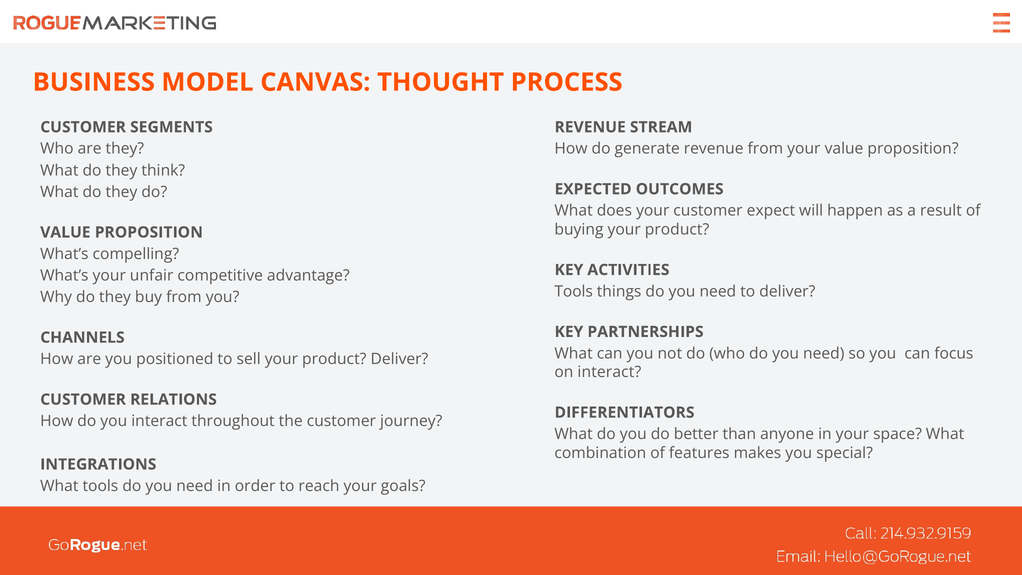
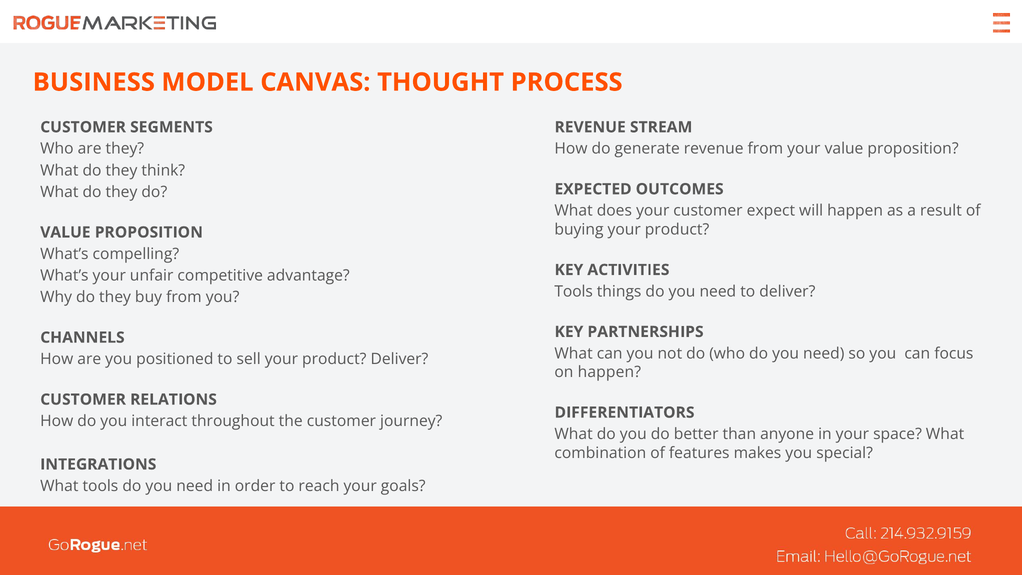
on interact: interact -> happen (609, 372)
